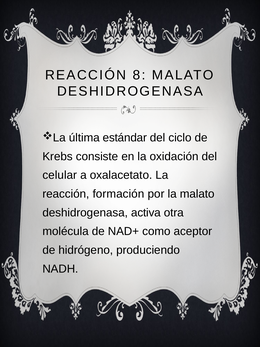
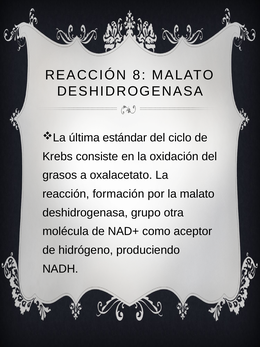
celular: celular -> grasos (60, 175)
activa: activa -> grupo (146, 212)
